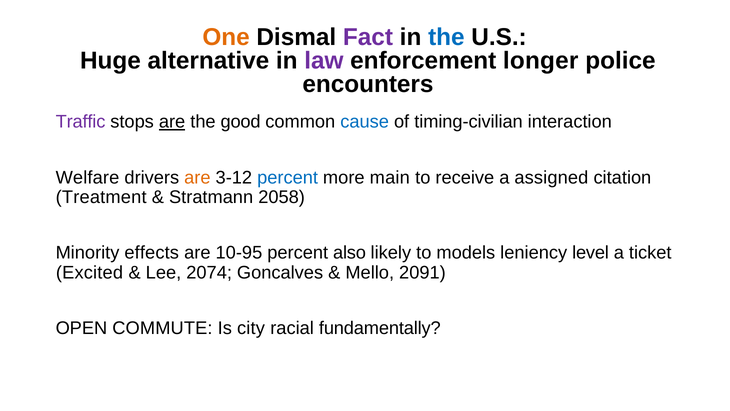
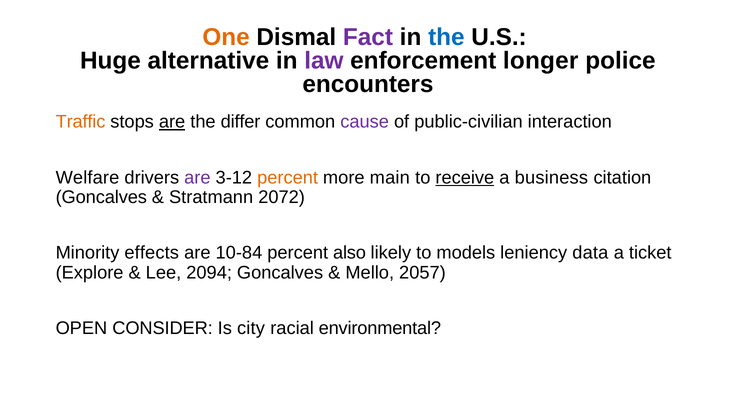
Traffic colour: purple -> orange (81, 122)
good: good -> differ (241, 122)
cause colour: blue -> purple (365, 122)
timing-civilian: timing-civilian -> public-civilian (468, 122)
are colour: orange -> purple (197, 177)
percent colour: blue -> orange (288, 177)
receive underline: none -> present (465, 177)
assigned: assigned -> business (551, 177)
Treatment: Treatment -> Goncalves (101, 197)
2058: 2058 -> 2072 (282, 197)
10-95: 10-95 -> 10-84 (239, 253)
level: level -> data (590, 253)
Excited: Excited -> Explore (90, 272)
2074: 2074 -> 2094 (209, 272)
2091: 2091 -> 2057 (422, 272)
COMMUTE: COMMUTE -> CONSIDER (163, 328)
fundamentally: fundamentally -> environmental (380, 328)
